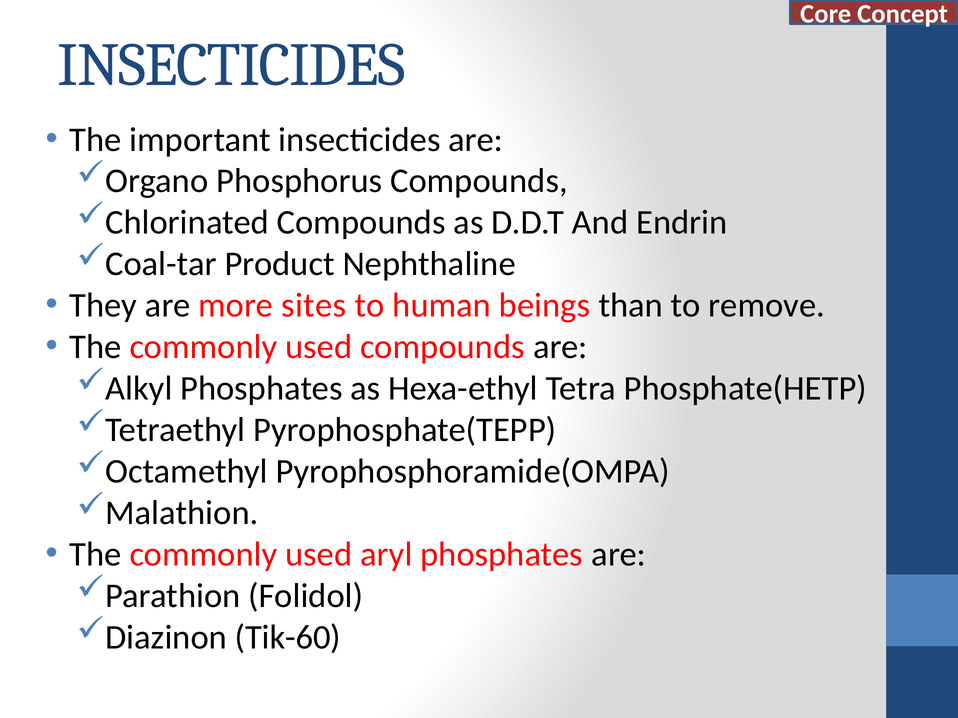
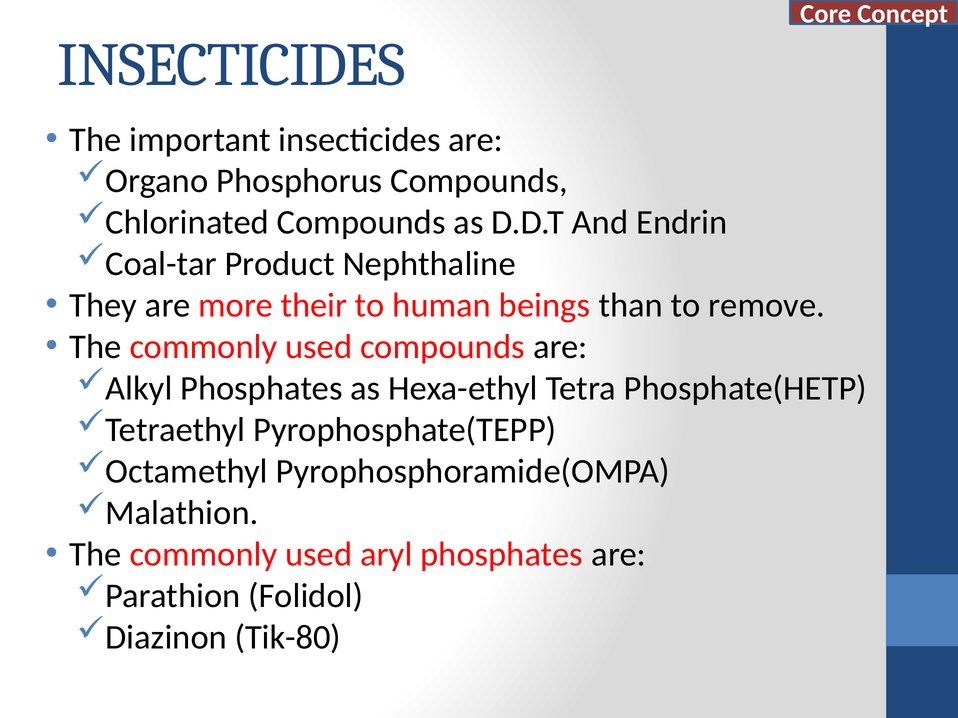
sites: sites -> their (314, 306)
Tik-60: Tik-60 -> Tik-80 (288, 638)
